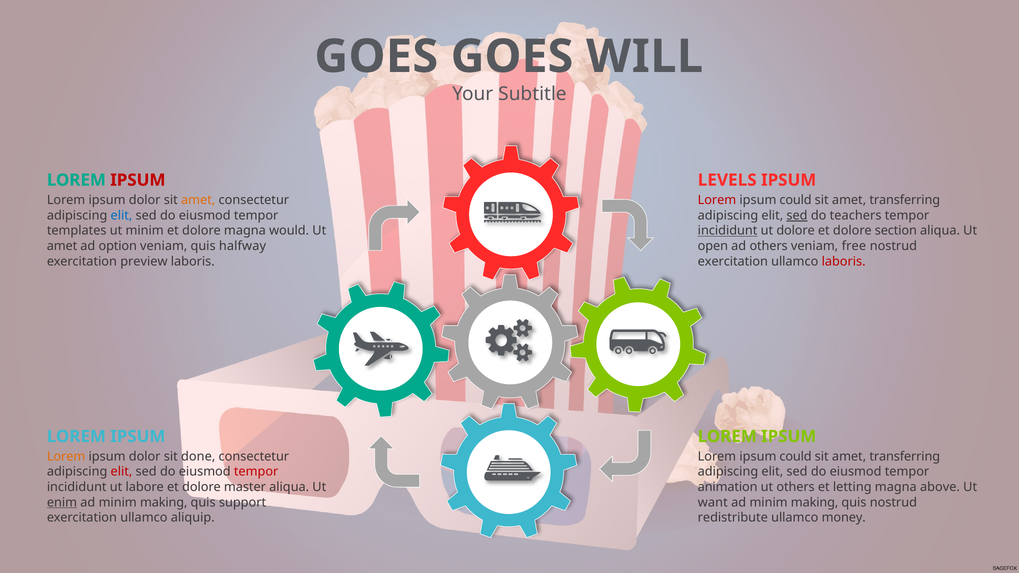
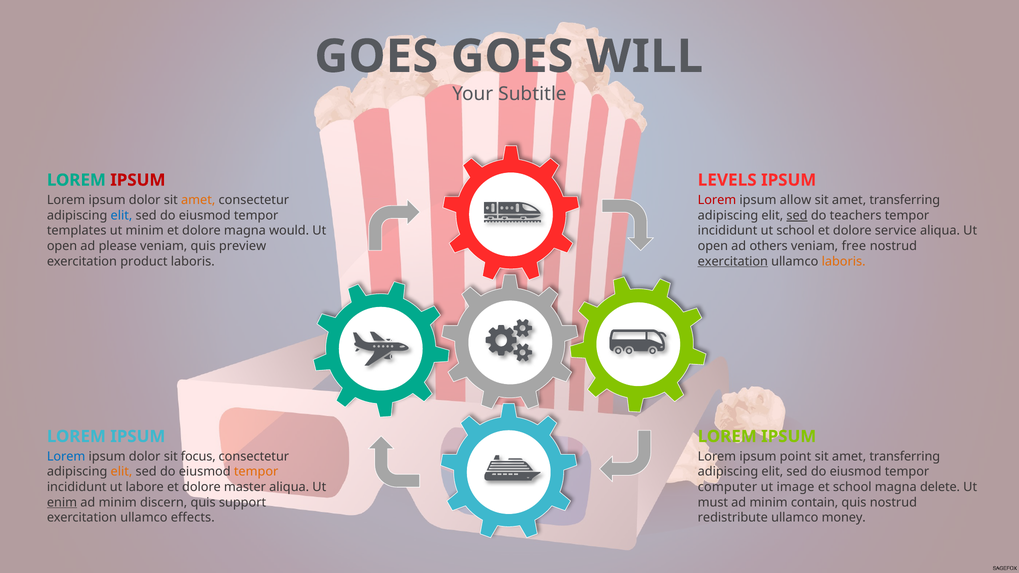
could: could -> allow (795, 200)
incididunt underline: present -> none (728, 231)
ut dolore: dolore -> school (796, 231)
section: section -> service (896, 231)
amet: amet -> open (62, 246)
option: option -> please (118, 246)
halfway: halfway -> preview (243, 246)
preview: preview -> product (144, 261)
exercitation underline: none -> present (733, 261)
laboris colour: red -> orange (844, 261)
Lorem colour: orange -> blue (66, 457)
done: done -> focus (198, 457)
could: could -> point (795, 457)
elit colour: red -> orange (121, 472)
tempor colour: red -> orange (256, 472)
animation: animation -> computer (727, 487)
ut others: others -> image (795, 487)
et letting: letting -> school (852, 487)
above: above -> delete (940, 487)
making: making -> discern (164, 503)
want: want -> must (713, 503)
making: making -> contain (815, 503)
aliquip: aliquip -> effects (193, 518)
